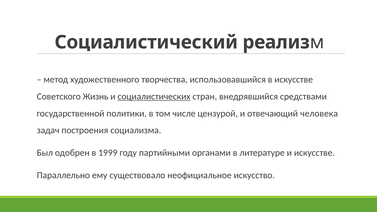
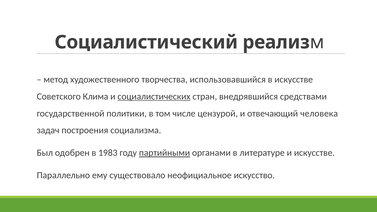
Жизнь: Жизнь -> Клима (96, 96)
1999: 1999 -> 1983 (108, 153)
партийными underline: none -> present (164, 153)
